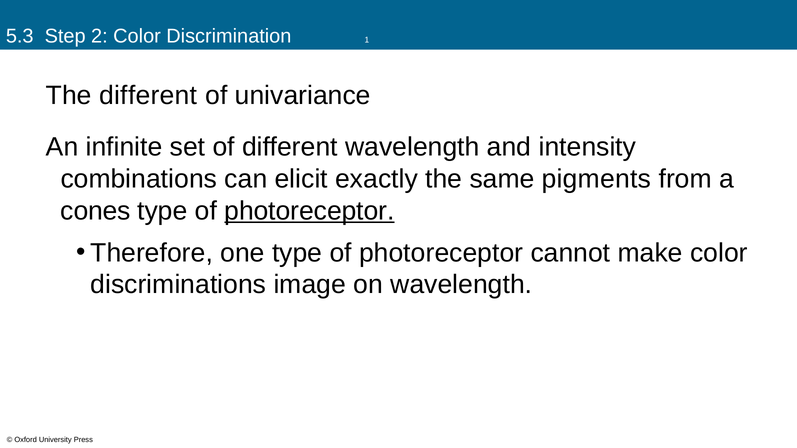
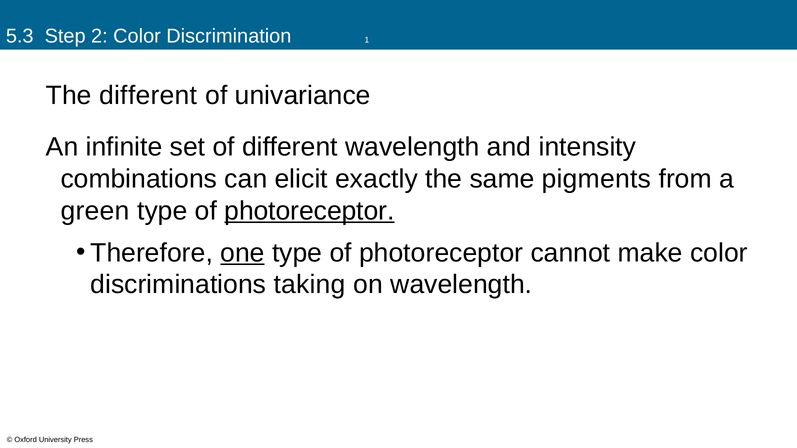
cones: cones -> green (95, 211)
one underline: none -> present (242, 253)
image: image -> taking (310, 285)
